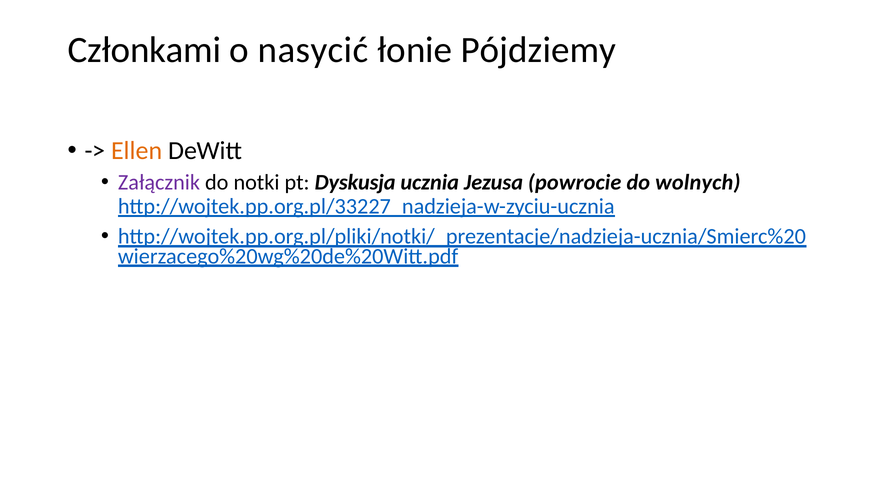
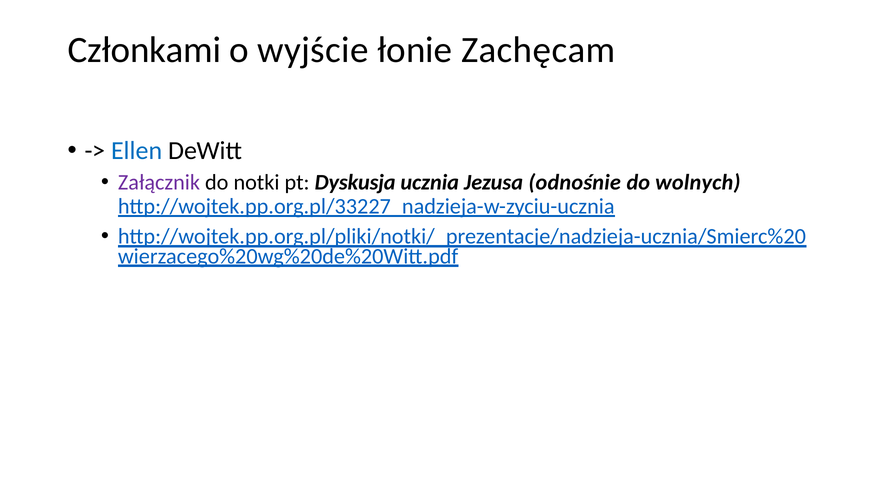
nasycić: nasycić -> wyjście (313, 50)
Pójdziemy: Pójdziemy -> Zachęcam (538, 50)
Ellen colour: orange -> blue (137, 150)
powrocie: powrocie -> odnośnie (575, 182)
